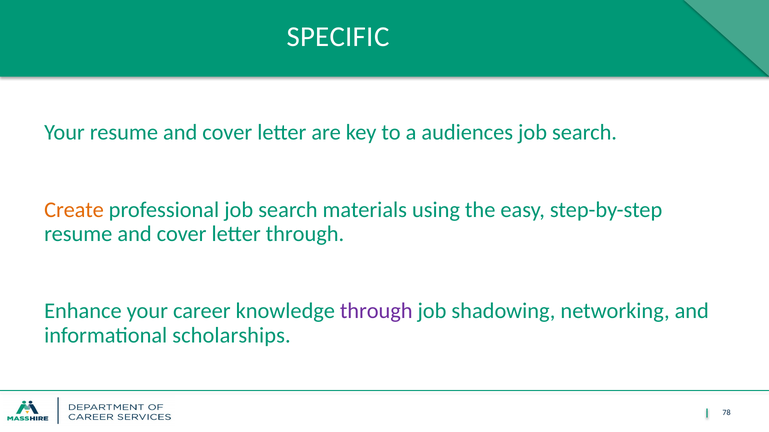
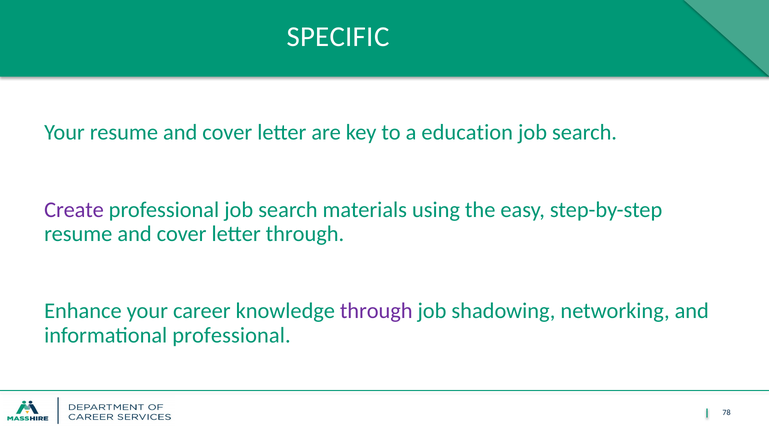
audiences: audiences -> education (467, 133)
Create colour: orange -> purple (74, 210)
informational scholarships: scholarships -> professional (231, 336)
